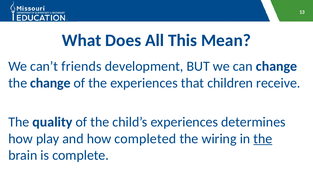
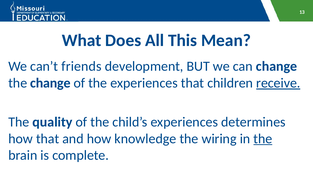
receive underline: none -> present (278, 83)
how play: play -> that (48, 139)
completed: completed -> knowledge (145, 139)
